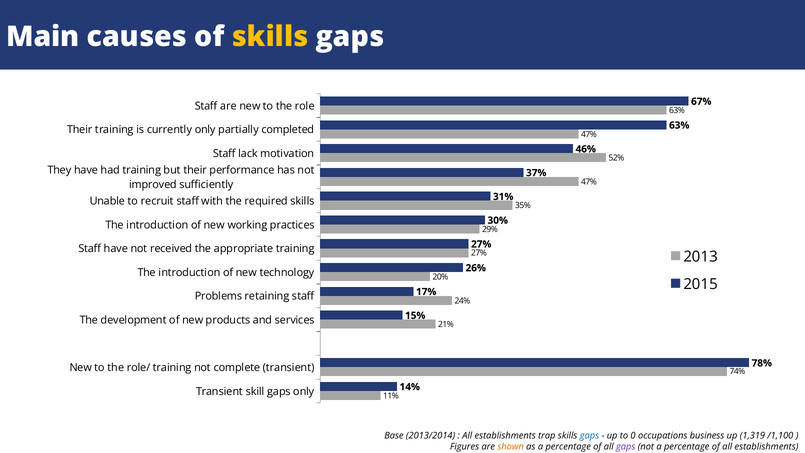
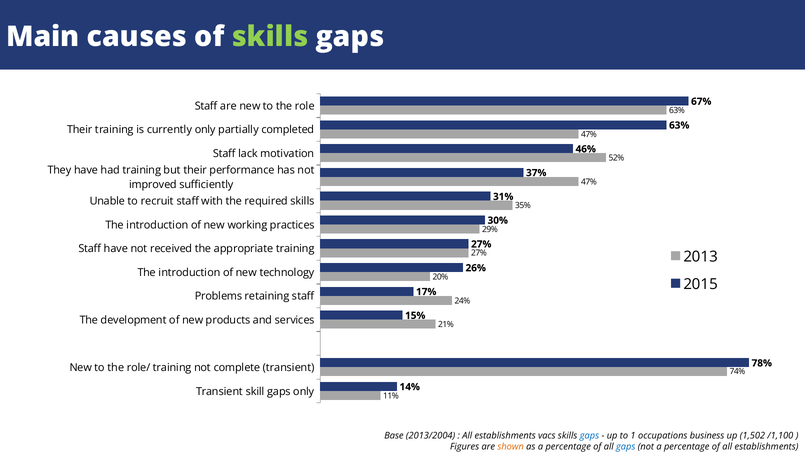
skills colour: yellow -> light green (270, 37)
2013/2014: 2013/2014 -> 2013/2004 (431, 435)
trap: trap -> vacs (547, 435)
0: 0 -> 1 (633, 435)
1,319: 1,319 -> 1,502 (752, 435)
gaps colour: purple -> blue (626, 446)
